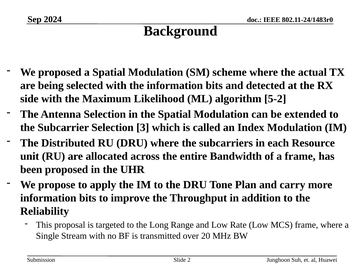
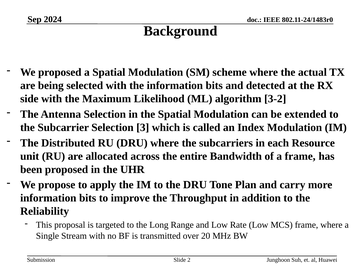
5-2: 5-2 -> 3-2 (275, 99)
